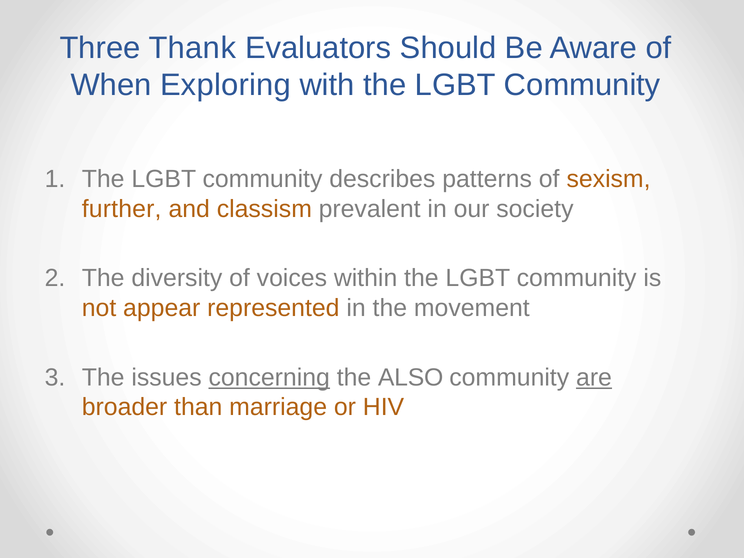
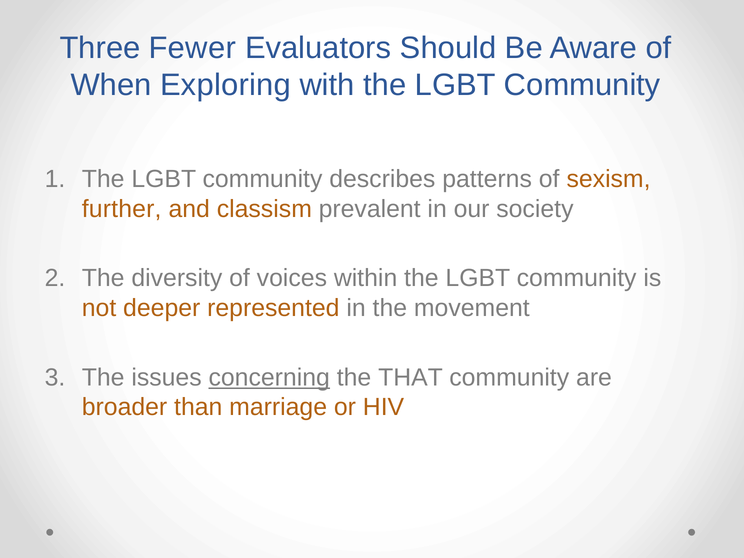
Thank: Thank -> Fewer (192, 48)
appear: appear -> deeper (162, 308)
ALSO: ALSO -> THAT (410, 377)
are underline: present -> none (594, 377)
